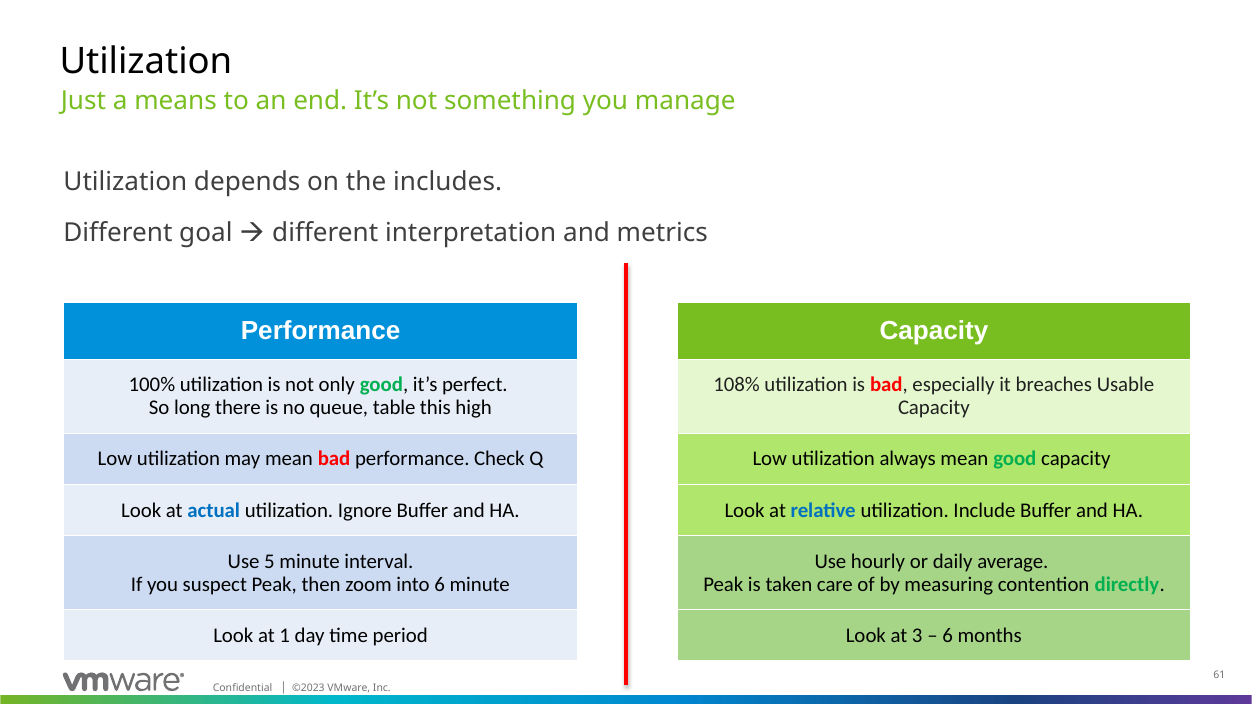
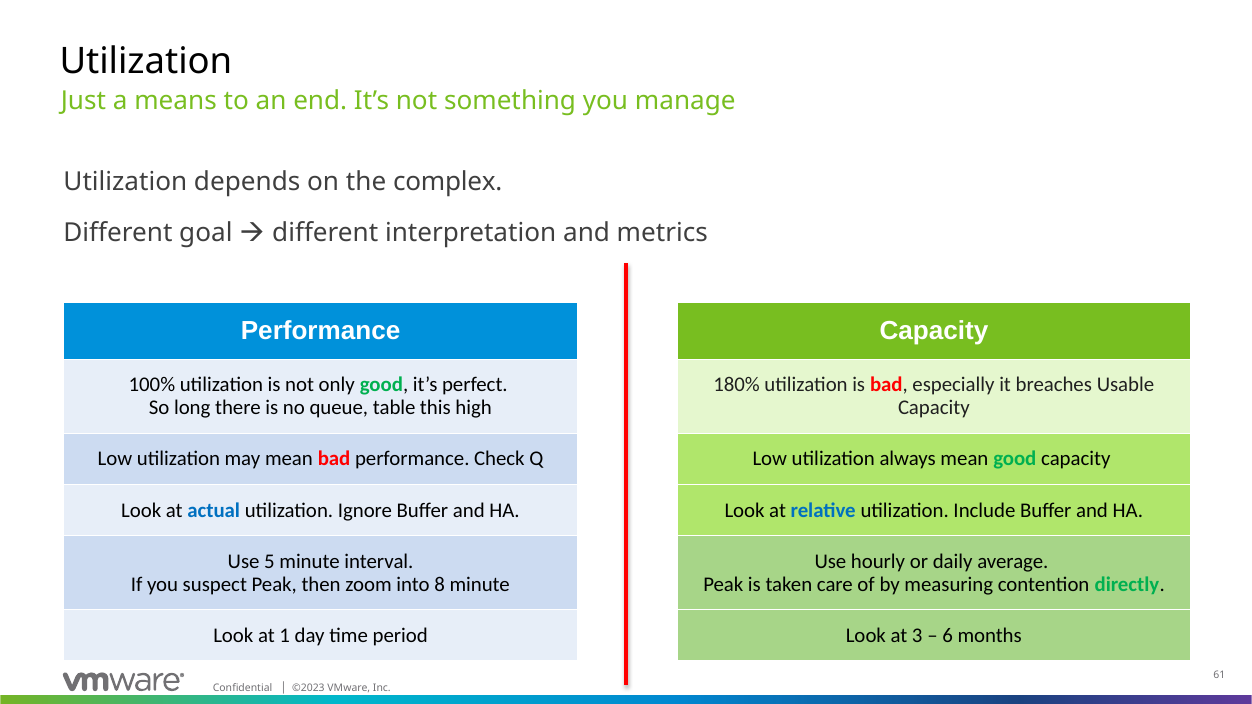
includes: includes -> complex (448, 182)
108%: 108% -> 180% (737, 385)
into 6: 6 -> 8 (440, 584)
